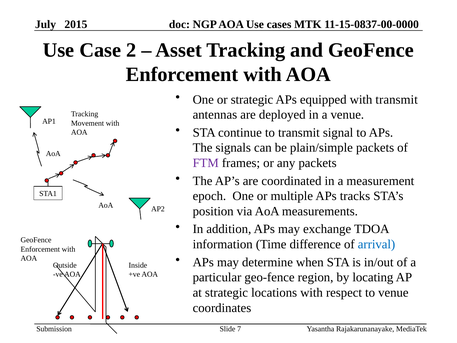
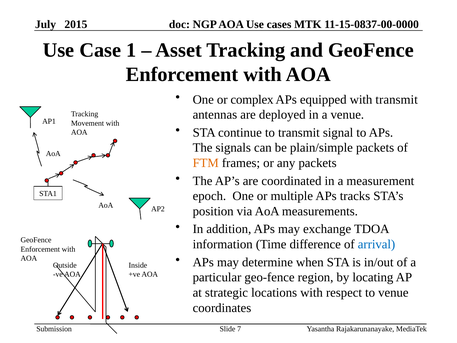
2: 2 -> 1 (131, 50)
or strategic: strategic -> complex (252, 99)
FTM colour: purple -> orange (206, 163)
